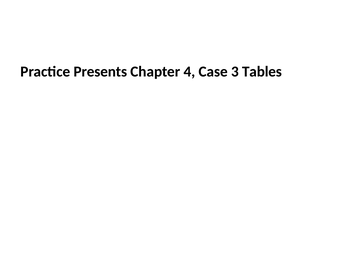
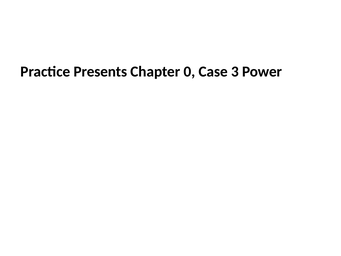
4: 4 -> 0 (189, 72)
Tables: Tables -> Power (262, 72)
